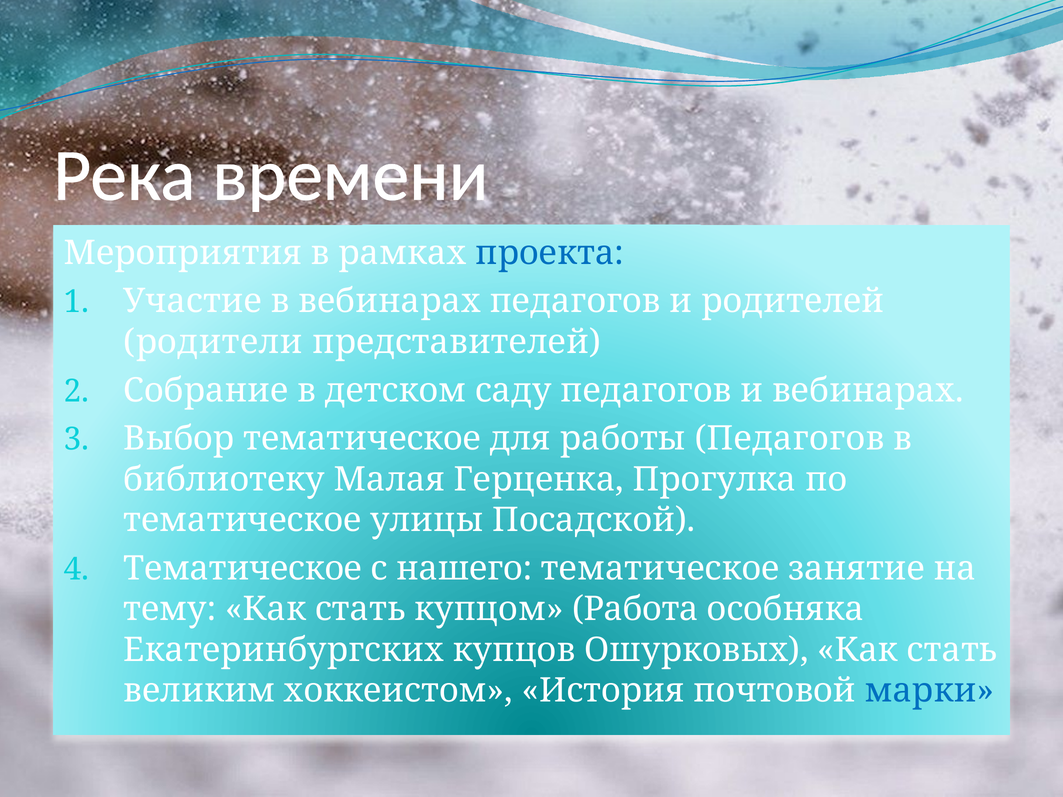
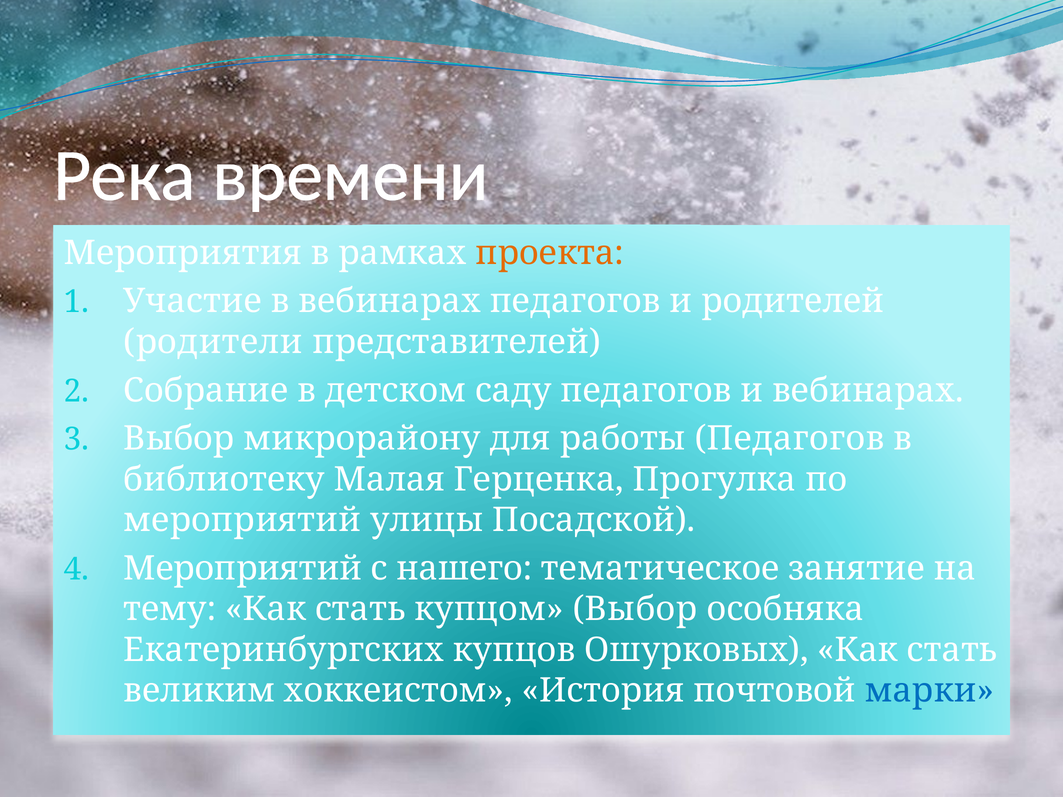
проекта colour: blue -> orange (550, 253)
Выбор тематическое: тематическое -> микрорайону (362, 439)
тематическое: тематическое -> мероприятий (242, 520)
Тематическое: Тематическое -> Мероприятий (243, 569)
купцом Работа: Работа -> Выбор (635, 609)
